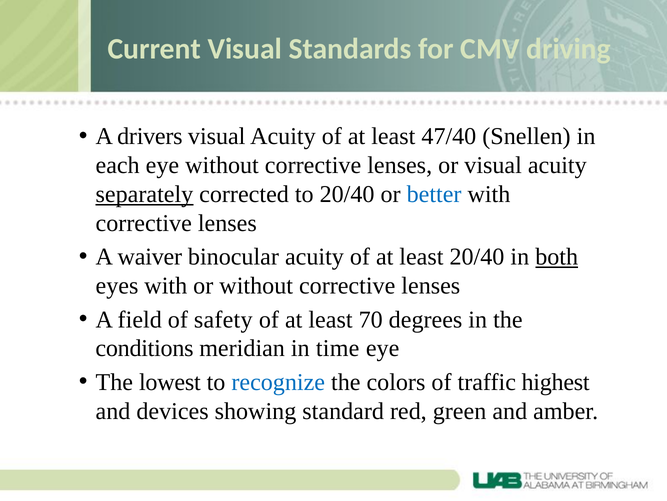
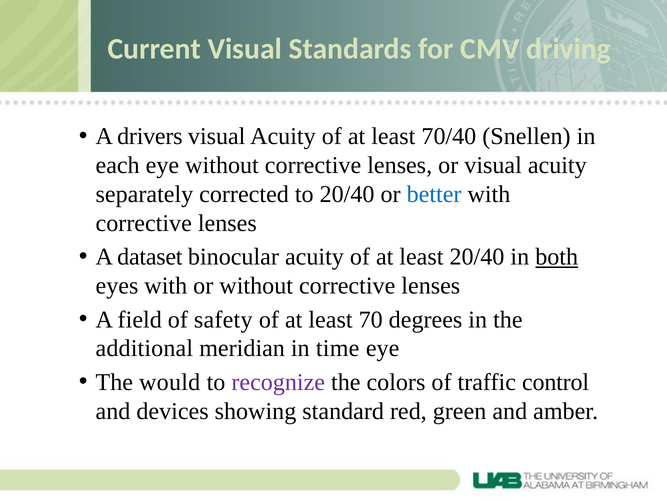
47/40: 47/40 -> 70/40 (449, 136)
separately underline: present -> none (144, 194)
waiver: waiver -> dataset (150, 257)
conditions: conditions -> additional (144, 348)
lowest: lowest -> would (170, 382)
recognize colour: blue -> purple (278, 382)
highest: highest -> control (556, 382)
